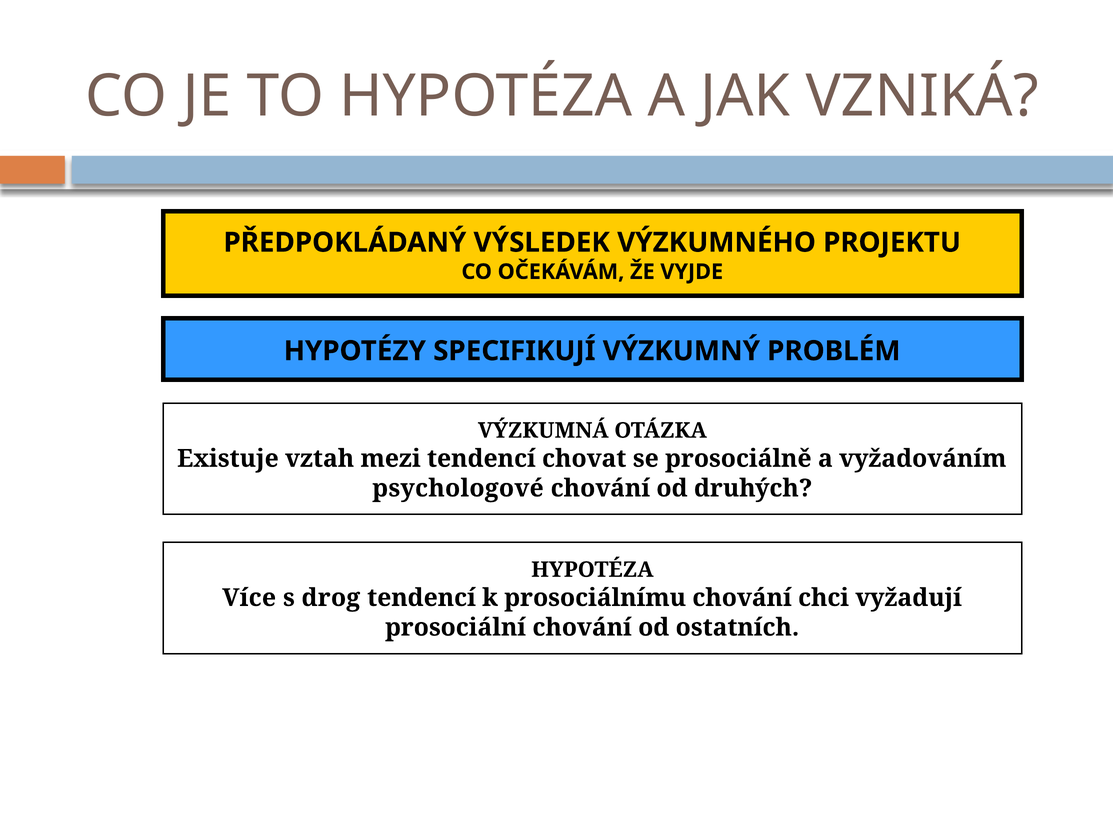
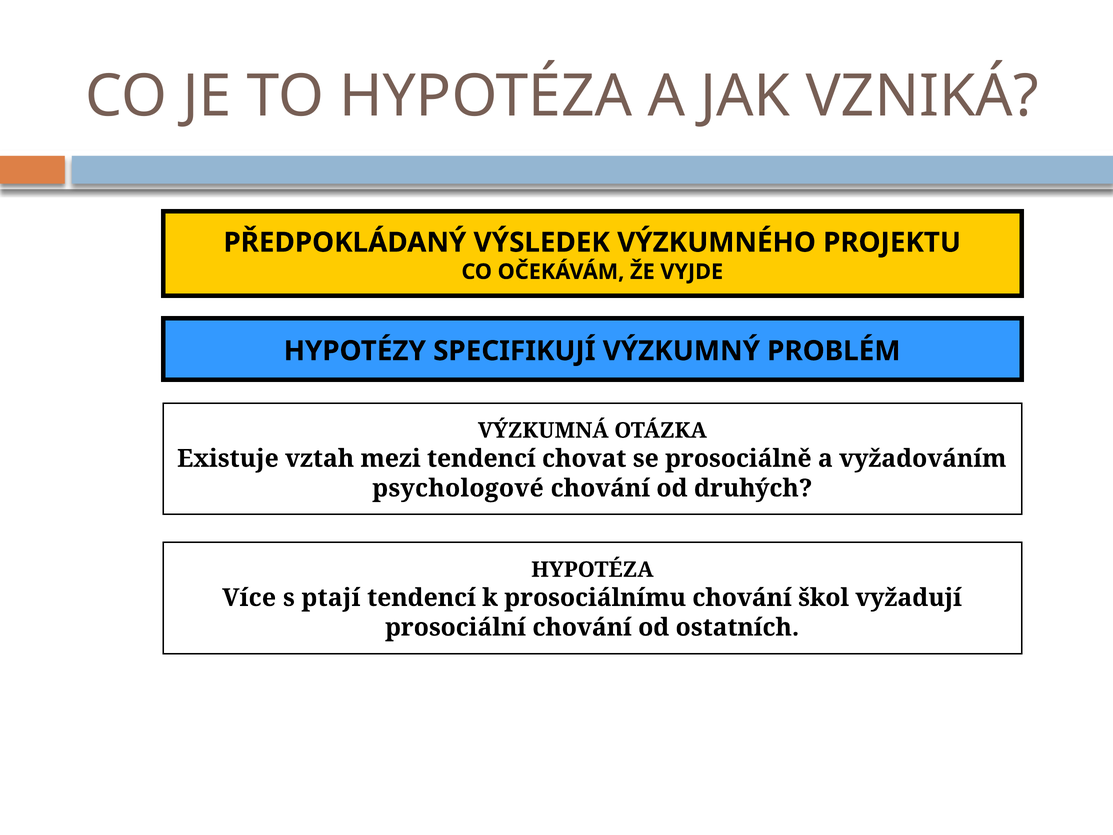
drog: drog -> ptají (331, 598)
chci: chci -> škol (824, 598)
